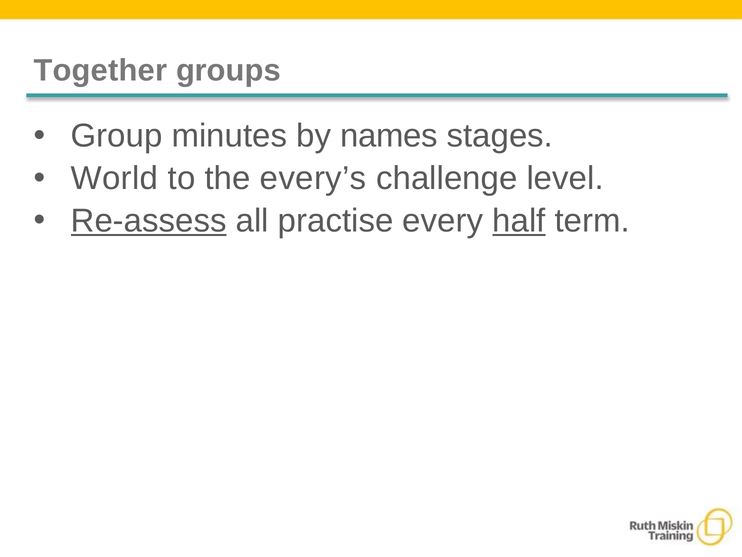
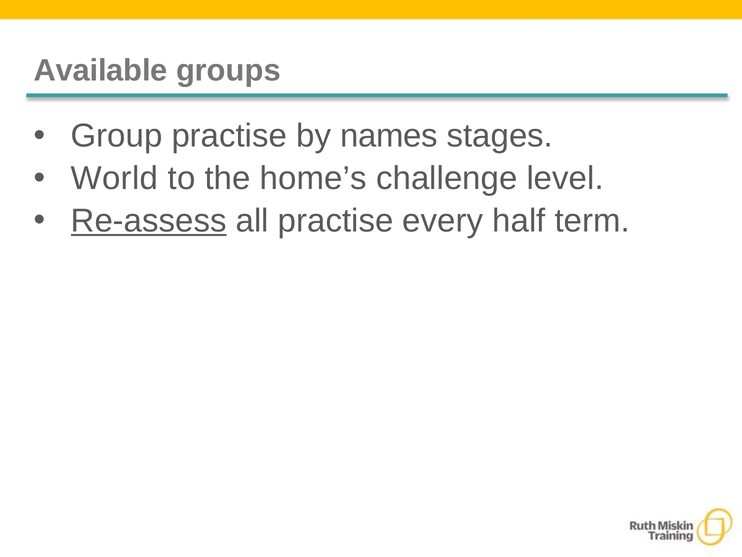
Together: Together -> Available (101, 71)
Group minutes: minutes -> practise (229, 136)
every’s: every’s -> home’s (313, 178)
half underline: present -> none (519, 220)
